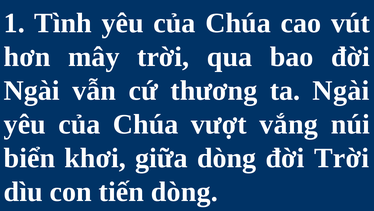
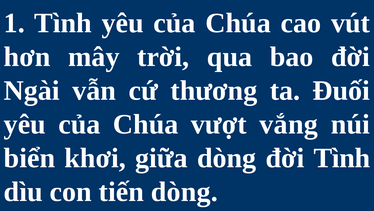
ta Ngài: Ngài -> Đuối (341, 90)
đời Trời: Trời -> Tình (342, 158)
